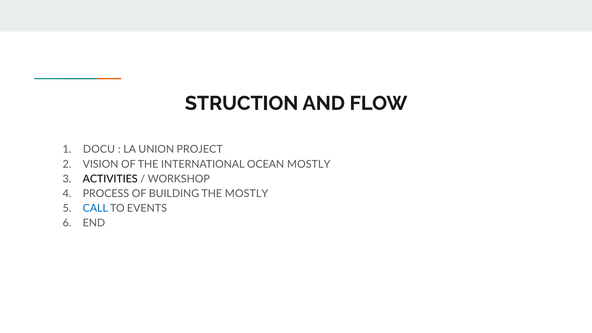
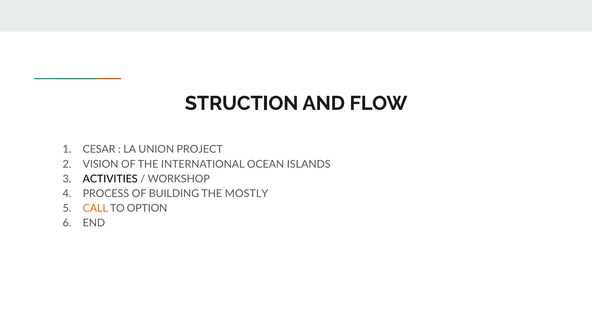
DOCU: DOCU -> CESAR (99, 149)
OCEAN MOSTLY: MOSTLY -> ISLANDS (309, 164)
CALL colour: blue -> orange (95, 208)
EVENTS: EVENTS -> OPTION (147, 208)
